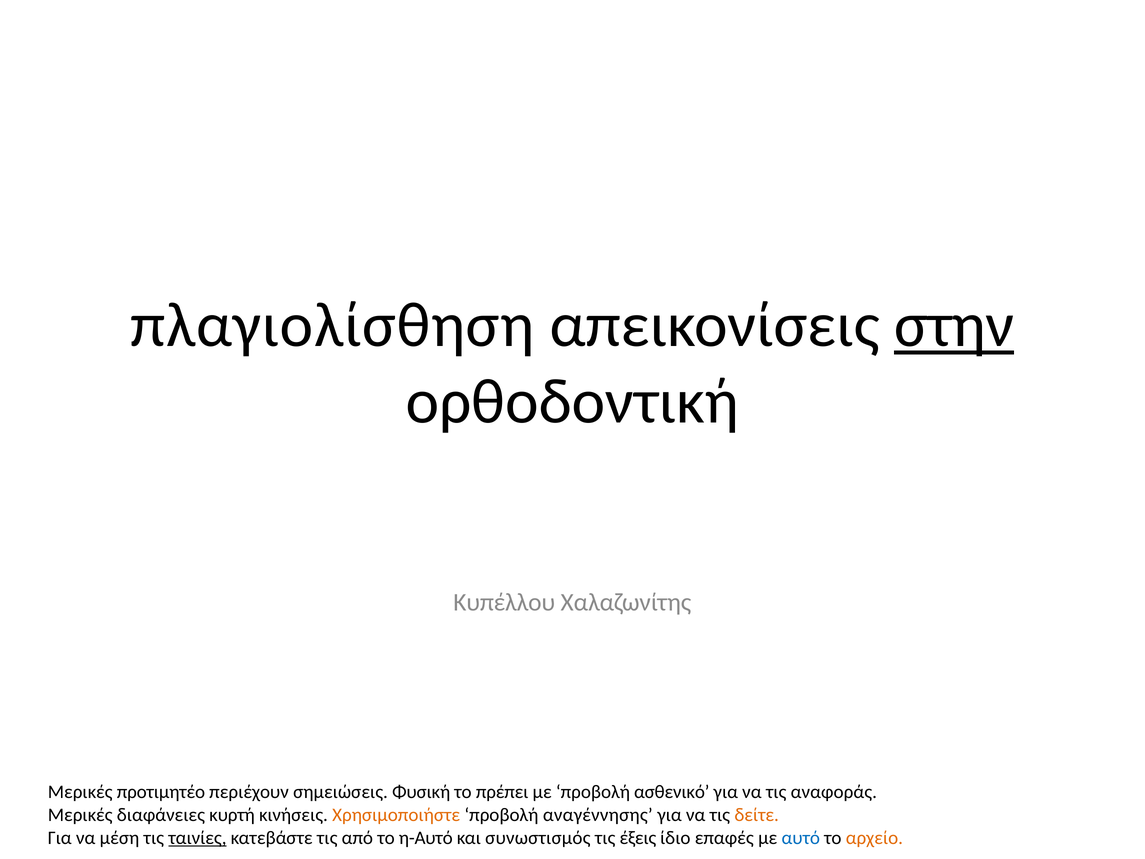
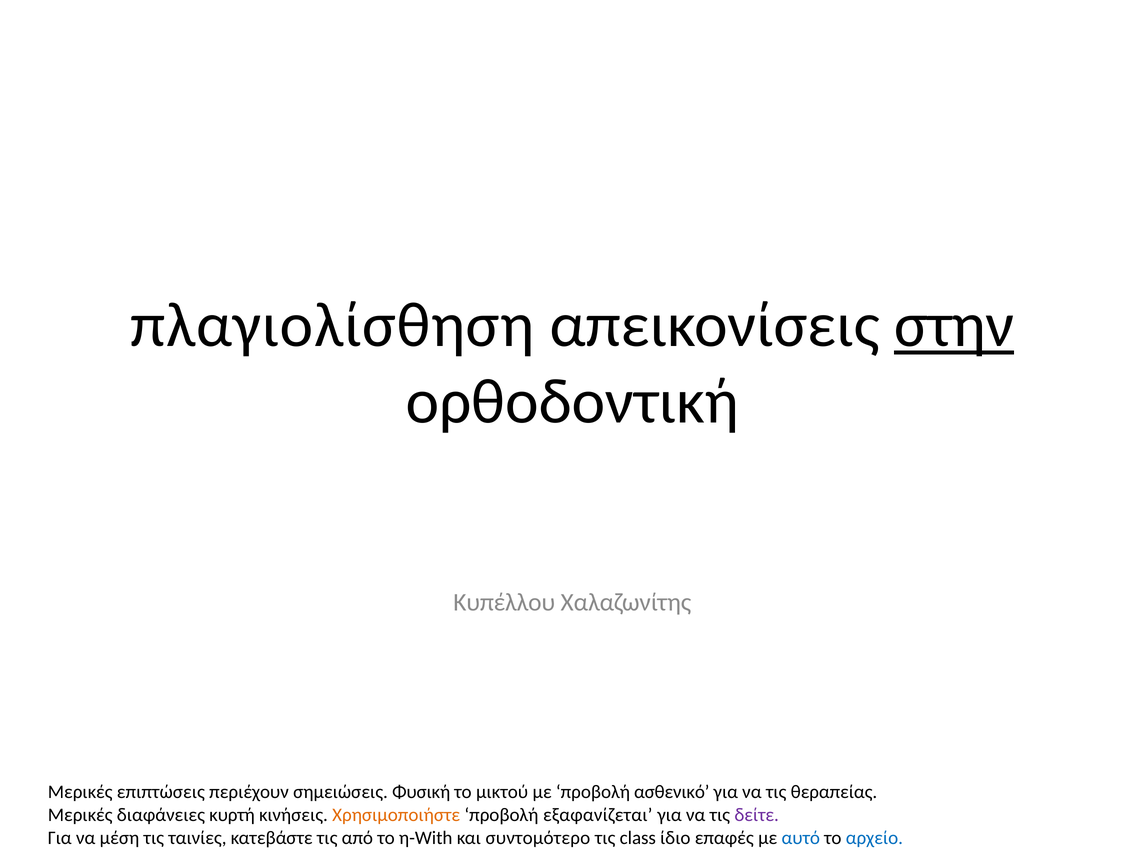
προτιμητέο: προτιμητέο -> επιπτώσεις (161, 792)
πρέπει: πρέπει -> μικτού (502, 792)
αναφοράς: αναφοράς -> θεραπείας (834, 792)
αναγέννησης: αναγέννησης -> εξαφανίζεται (598, 815)
δείτε colour: orange -> purple (757, 815)
ταινίες underline: present -> none (197, 838)
η-Αυτό: η-Αυτό -> η-With (426, 838)
συνωστισμός: συνωστισμός -> συντομότερο (538, 838)
έξεις: έξεις -> class (638, 838)
αρχείο colour: orange -> blue (874, 838)
